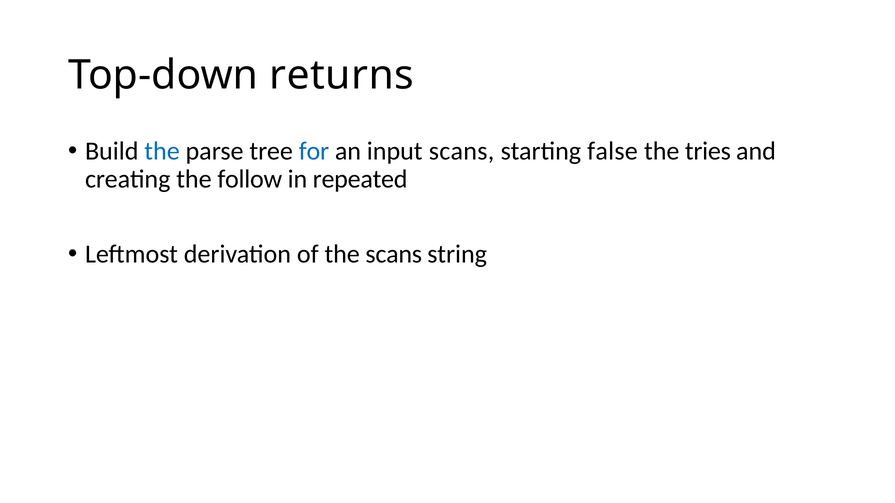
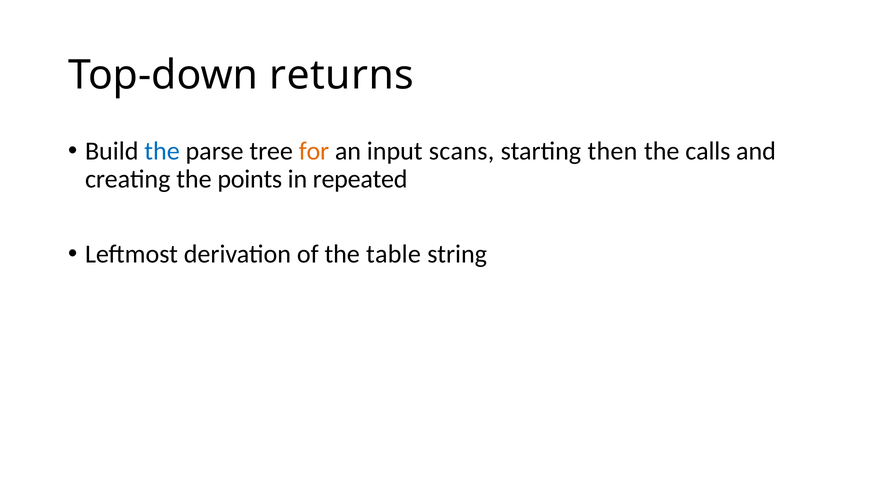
for colour: blue -> orange (314, 151)
false: false -> then (612, 151)
tries: tries -> calls (708, 151)
follow: follow -> points (250, 180)
the scans: scans -> table (393, 255)
